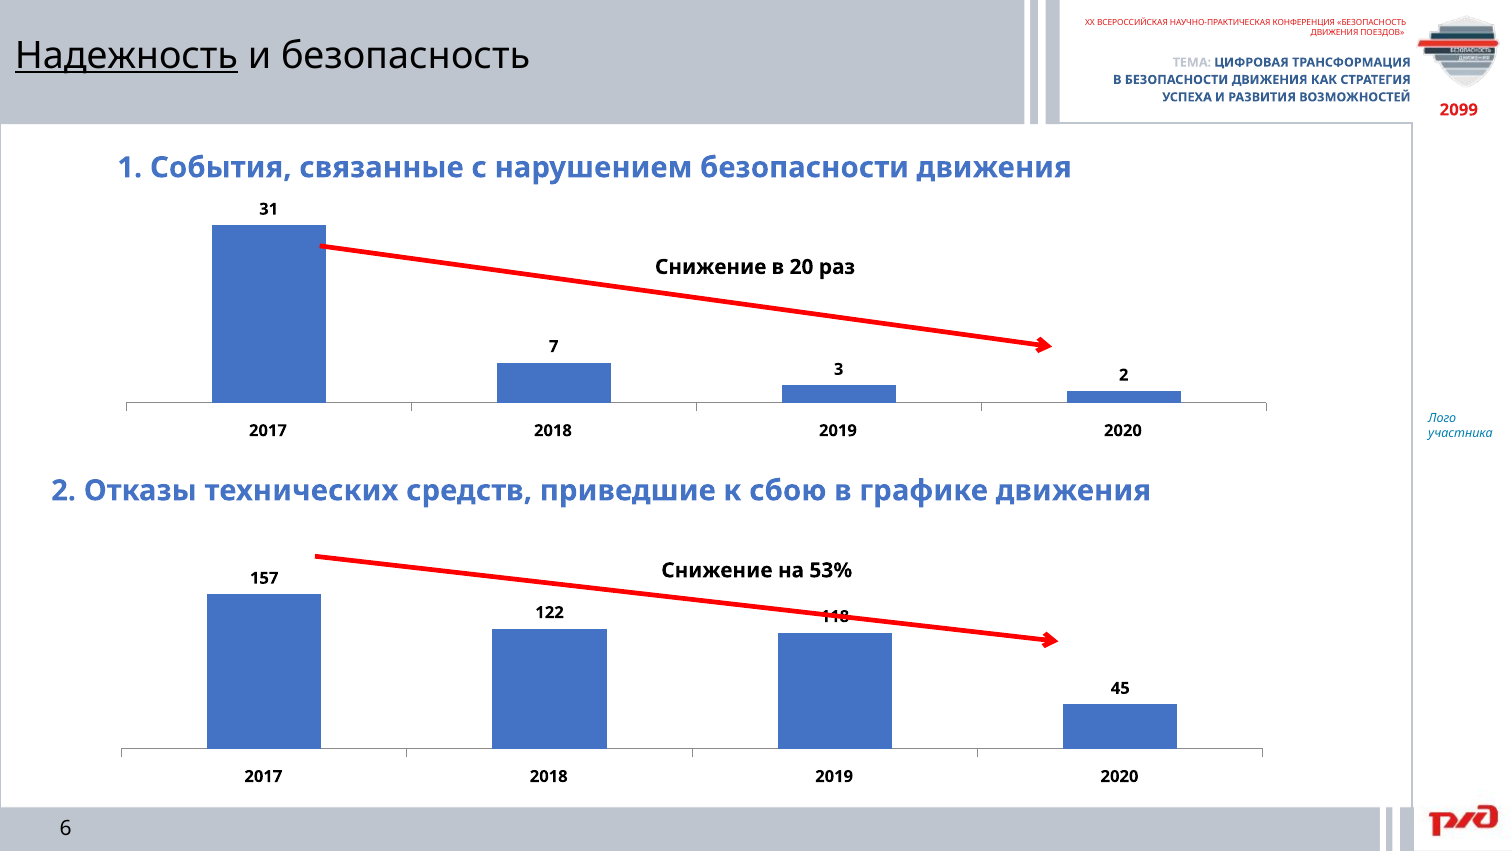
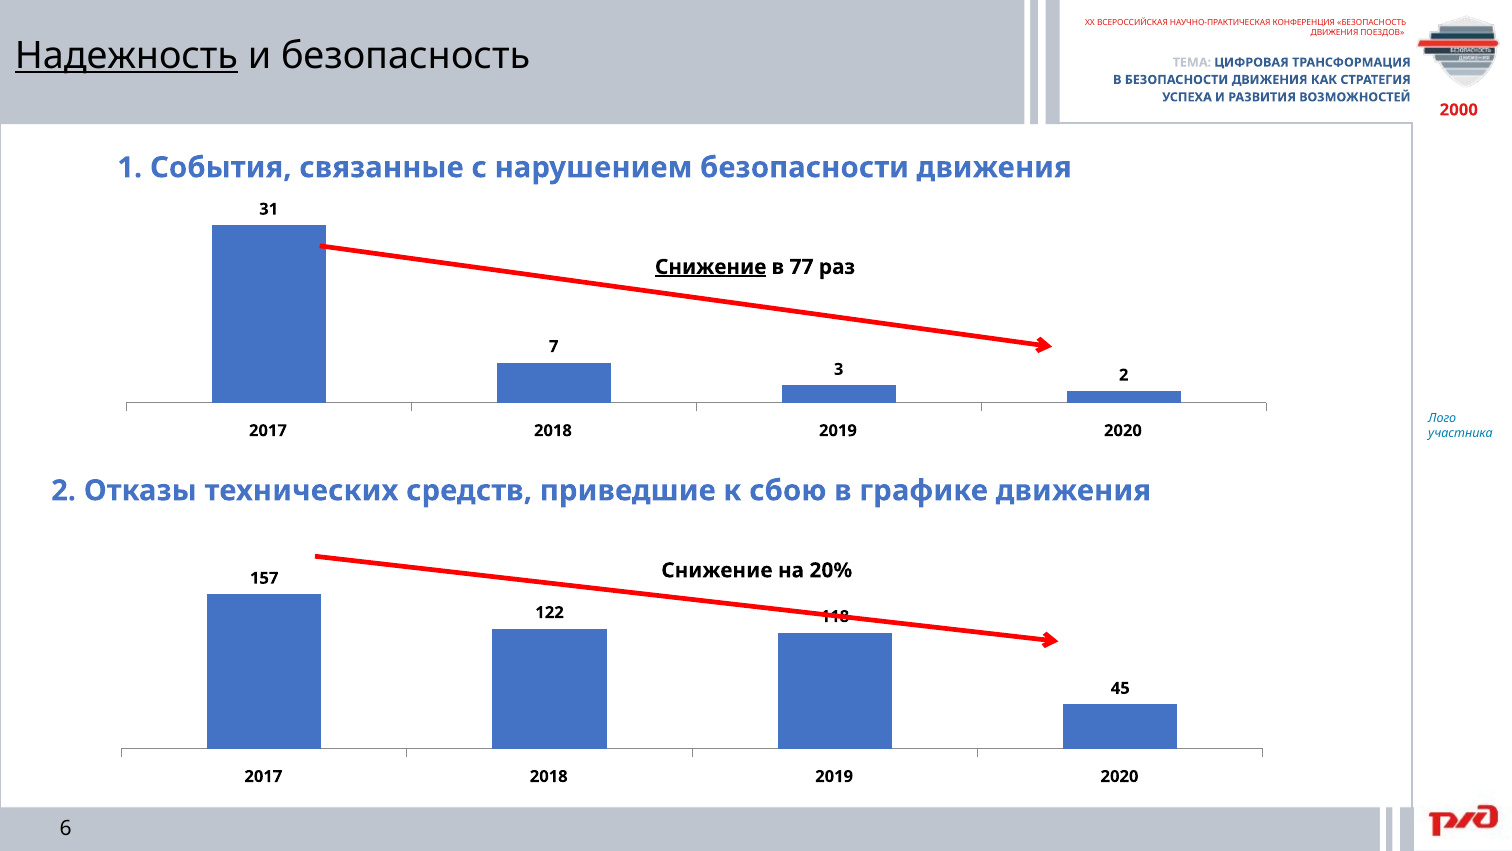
2099: 2099 -> 2000 (1459, 110)
Снижение underline: none -> present (711, 267)
20: 20 -> 77 (801, 267)
53%: 53% -> 20% (831, 570)
